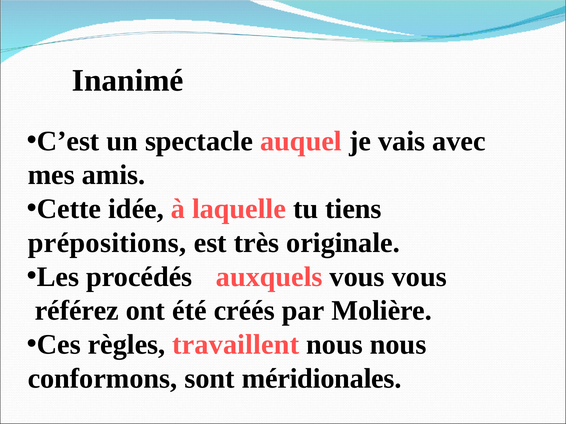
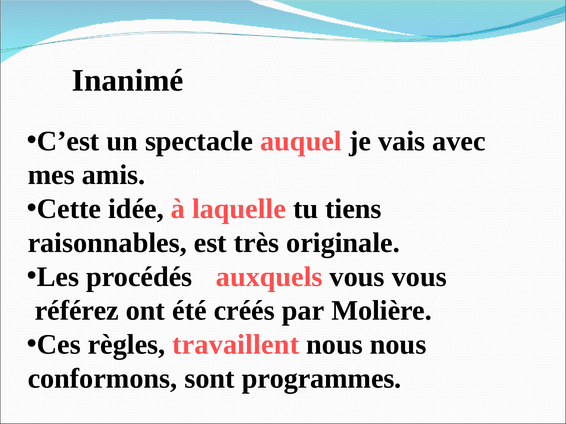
prépositions: prépositions -> raisonnables (107, 243)
méridionales: méridionales -> programmes (322, 379)
